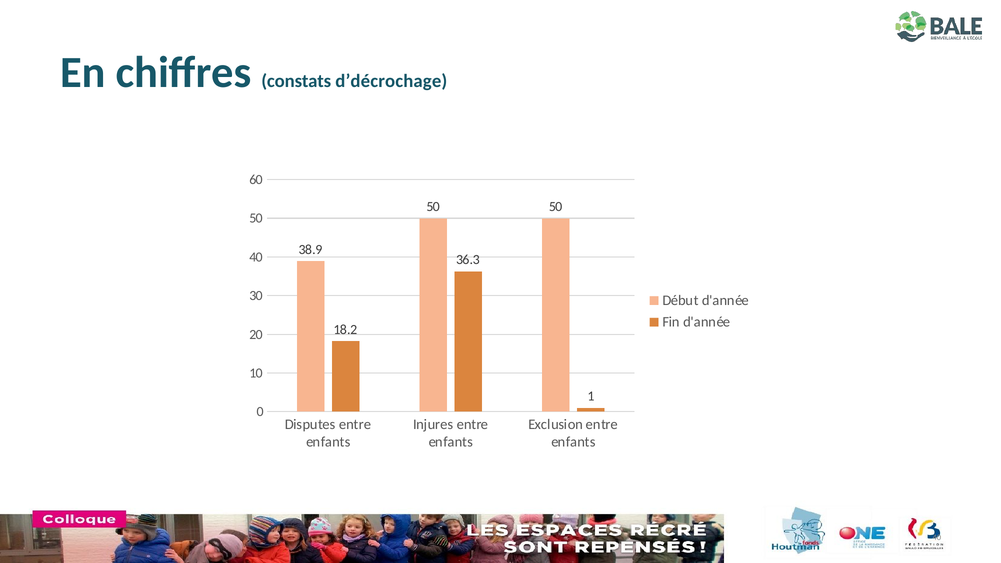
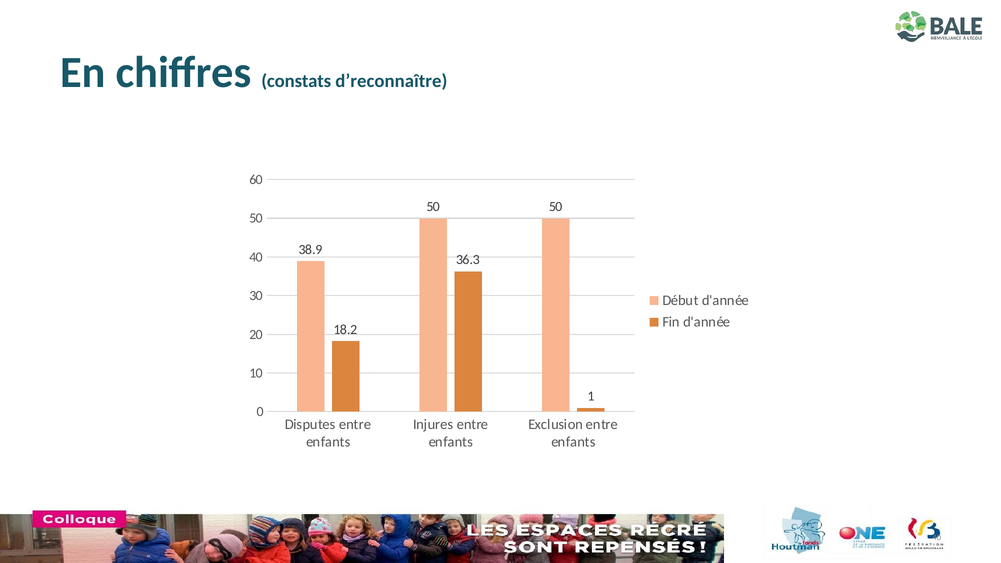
d’décrochage: d’décrochage -> d’reconnaître (391, 81)
